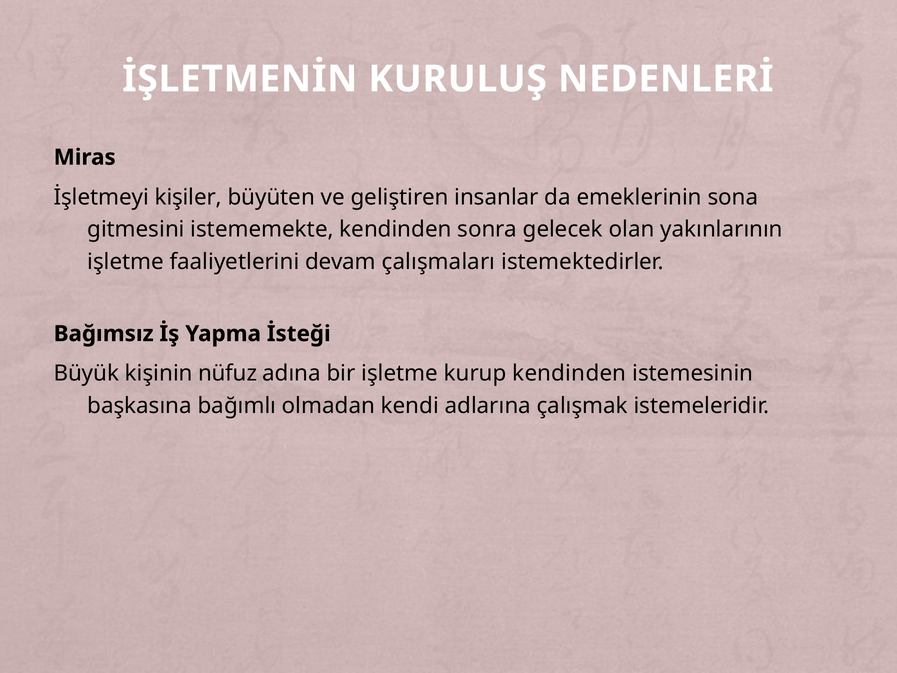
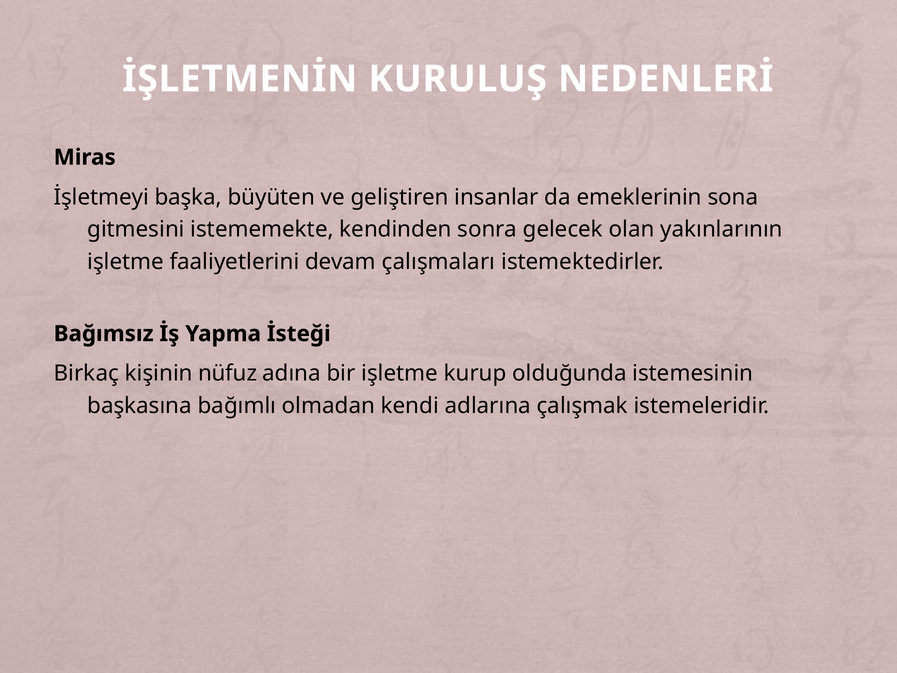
kişiler: kişiler -> başka (188, 197)
Büyük: Büyük -> Birkaç (86, 373)
kurup kendinden: kendinden -> olduğunda (569, 373)
